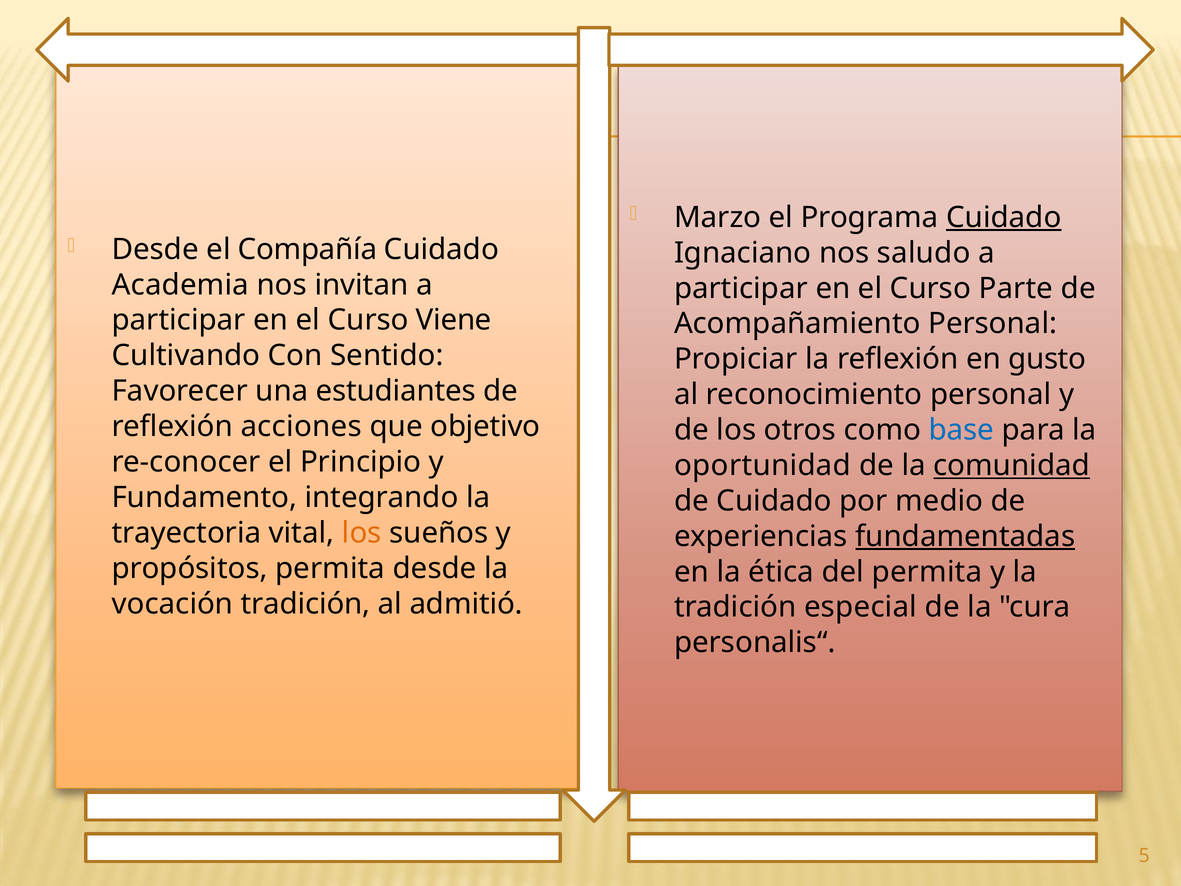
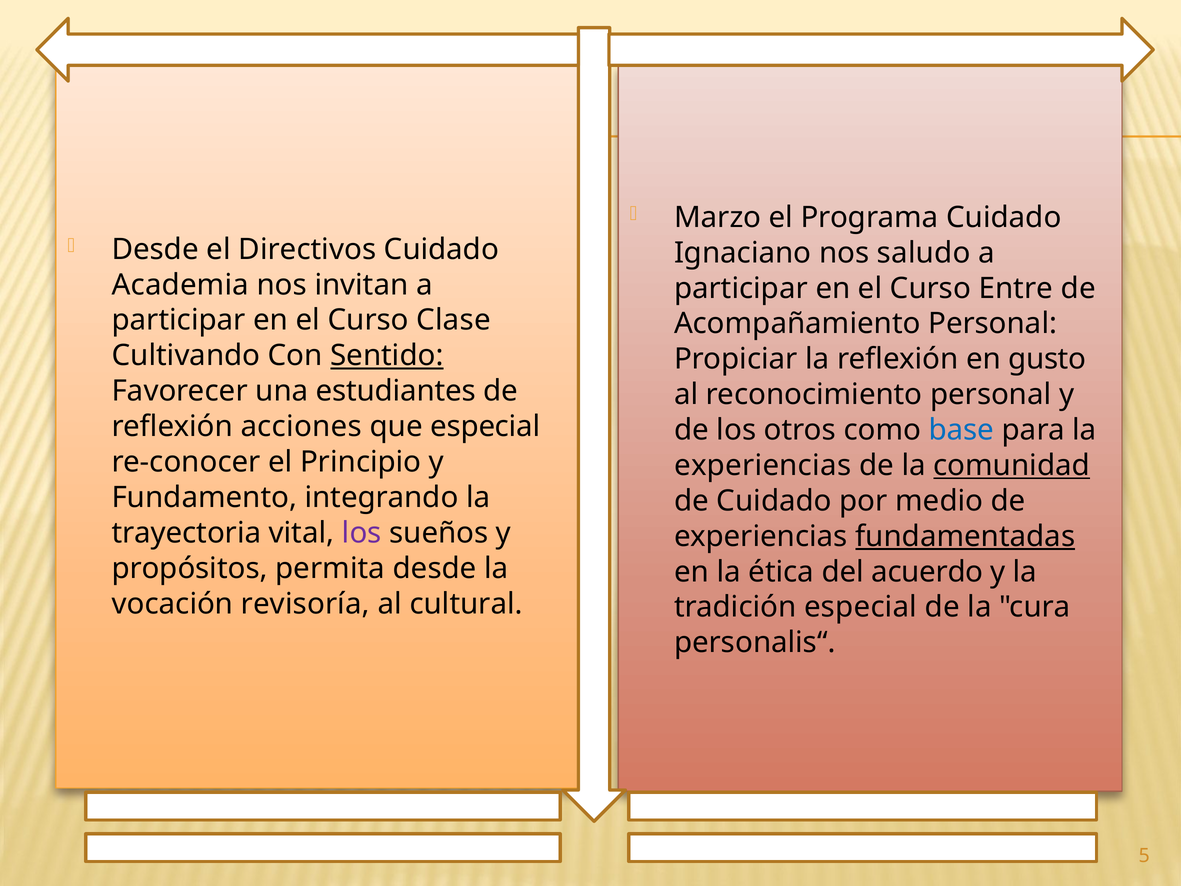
Cuidado underline: present -> none (1004, 217)
Compañía: Compañía -> Directivos (307, 249)
Parte: Parte -> Entre (1016, 288)
Viene: Viene -> Clase (454, 320)
Sentido underline: none -> present (387, 356)
que objetivo: objetivo -> especial (485, 426)
oportunidad: oportunidad -> experiencias (763, 465)
los colour: orange -> purple (362, 533)
del permita: permita -> acuerdo (927, 572)
vocación tradición: tradición -> revisoría (305, 604)
admitió: admitió -> cultural (466, 604)
